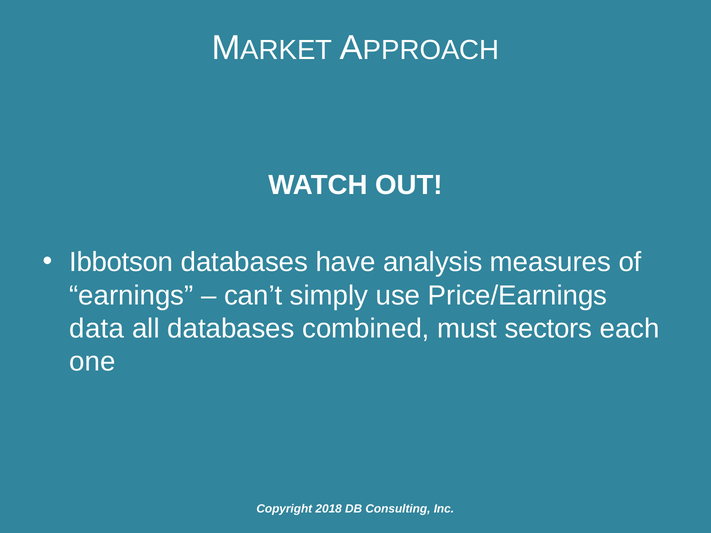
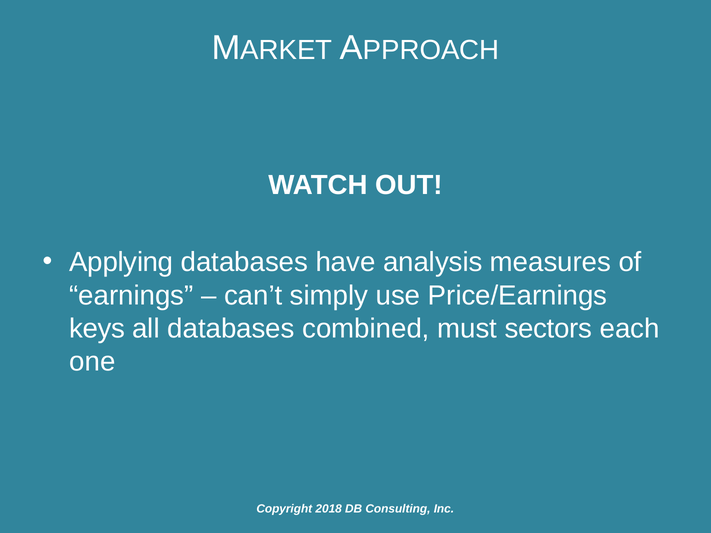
Ibbotson: Ibbotson -> Applying (121, 262)
data: data -> keys (97, 329)
